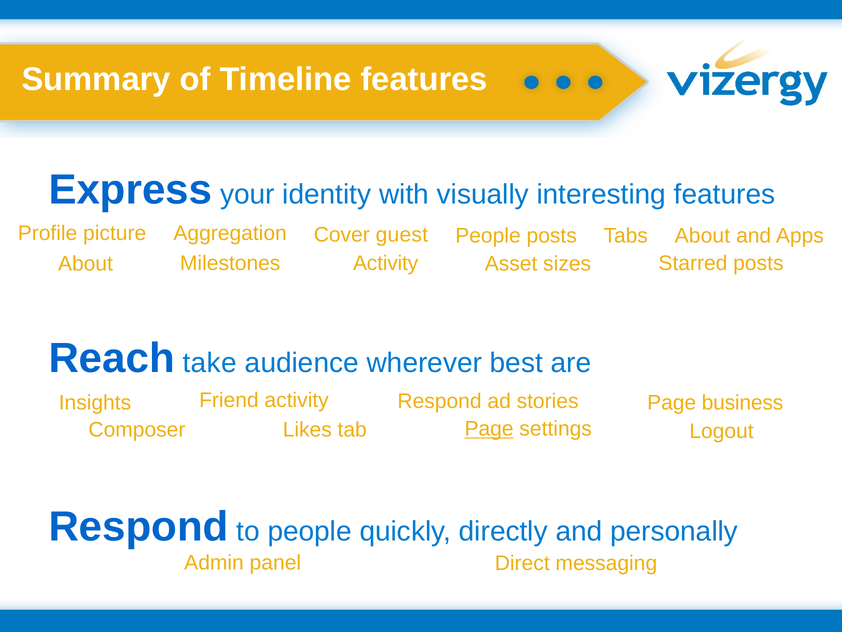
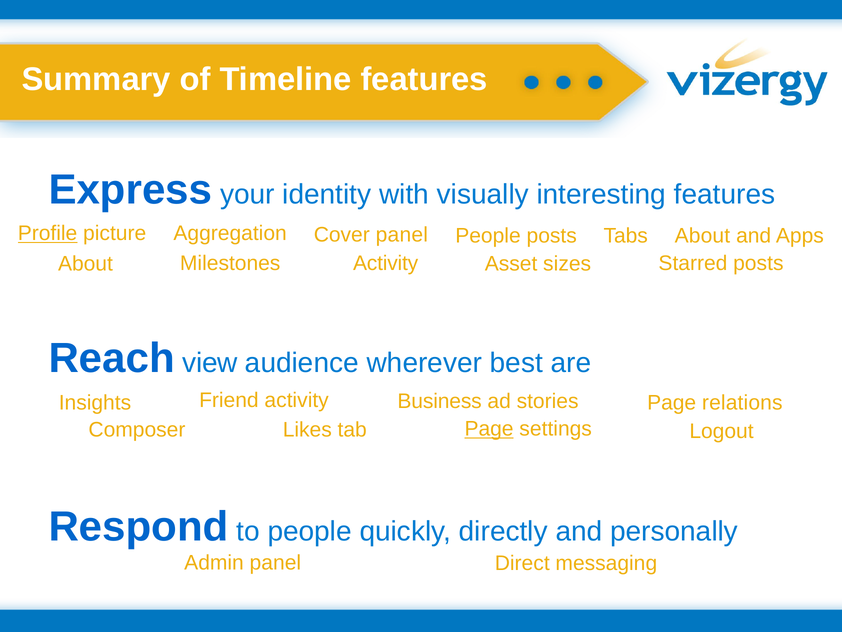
Profile underline: none -> present (48, 233)
Cover guest: guest -> panel (402, 234)
take: take -> view (210, 363)
Respond: Respond -> Business (440, 401)
business: business -> relations (742, 403)
